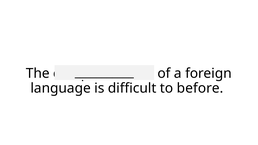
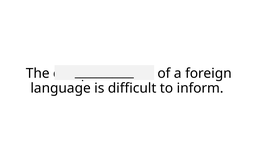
before: before -> inform (200, 88)
